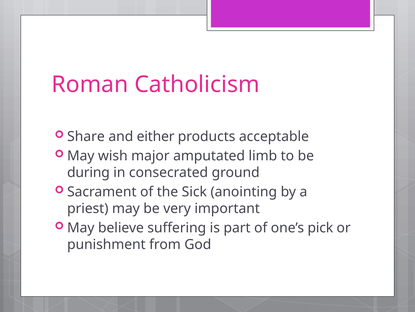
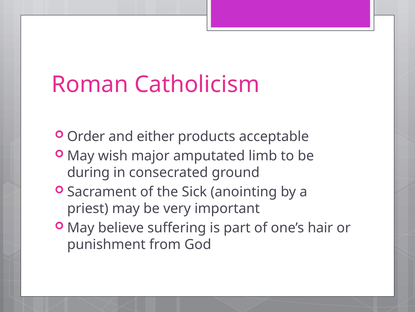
Share: Share -> Order (86, 136)
pick: pick -> hair (320, 227)
